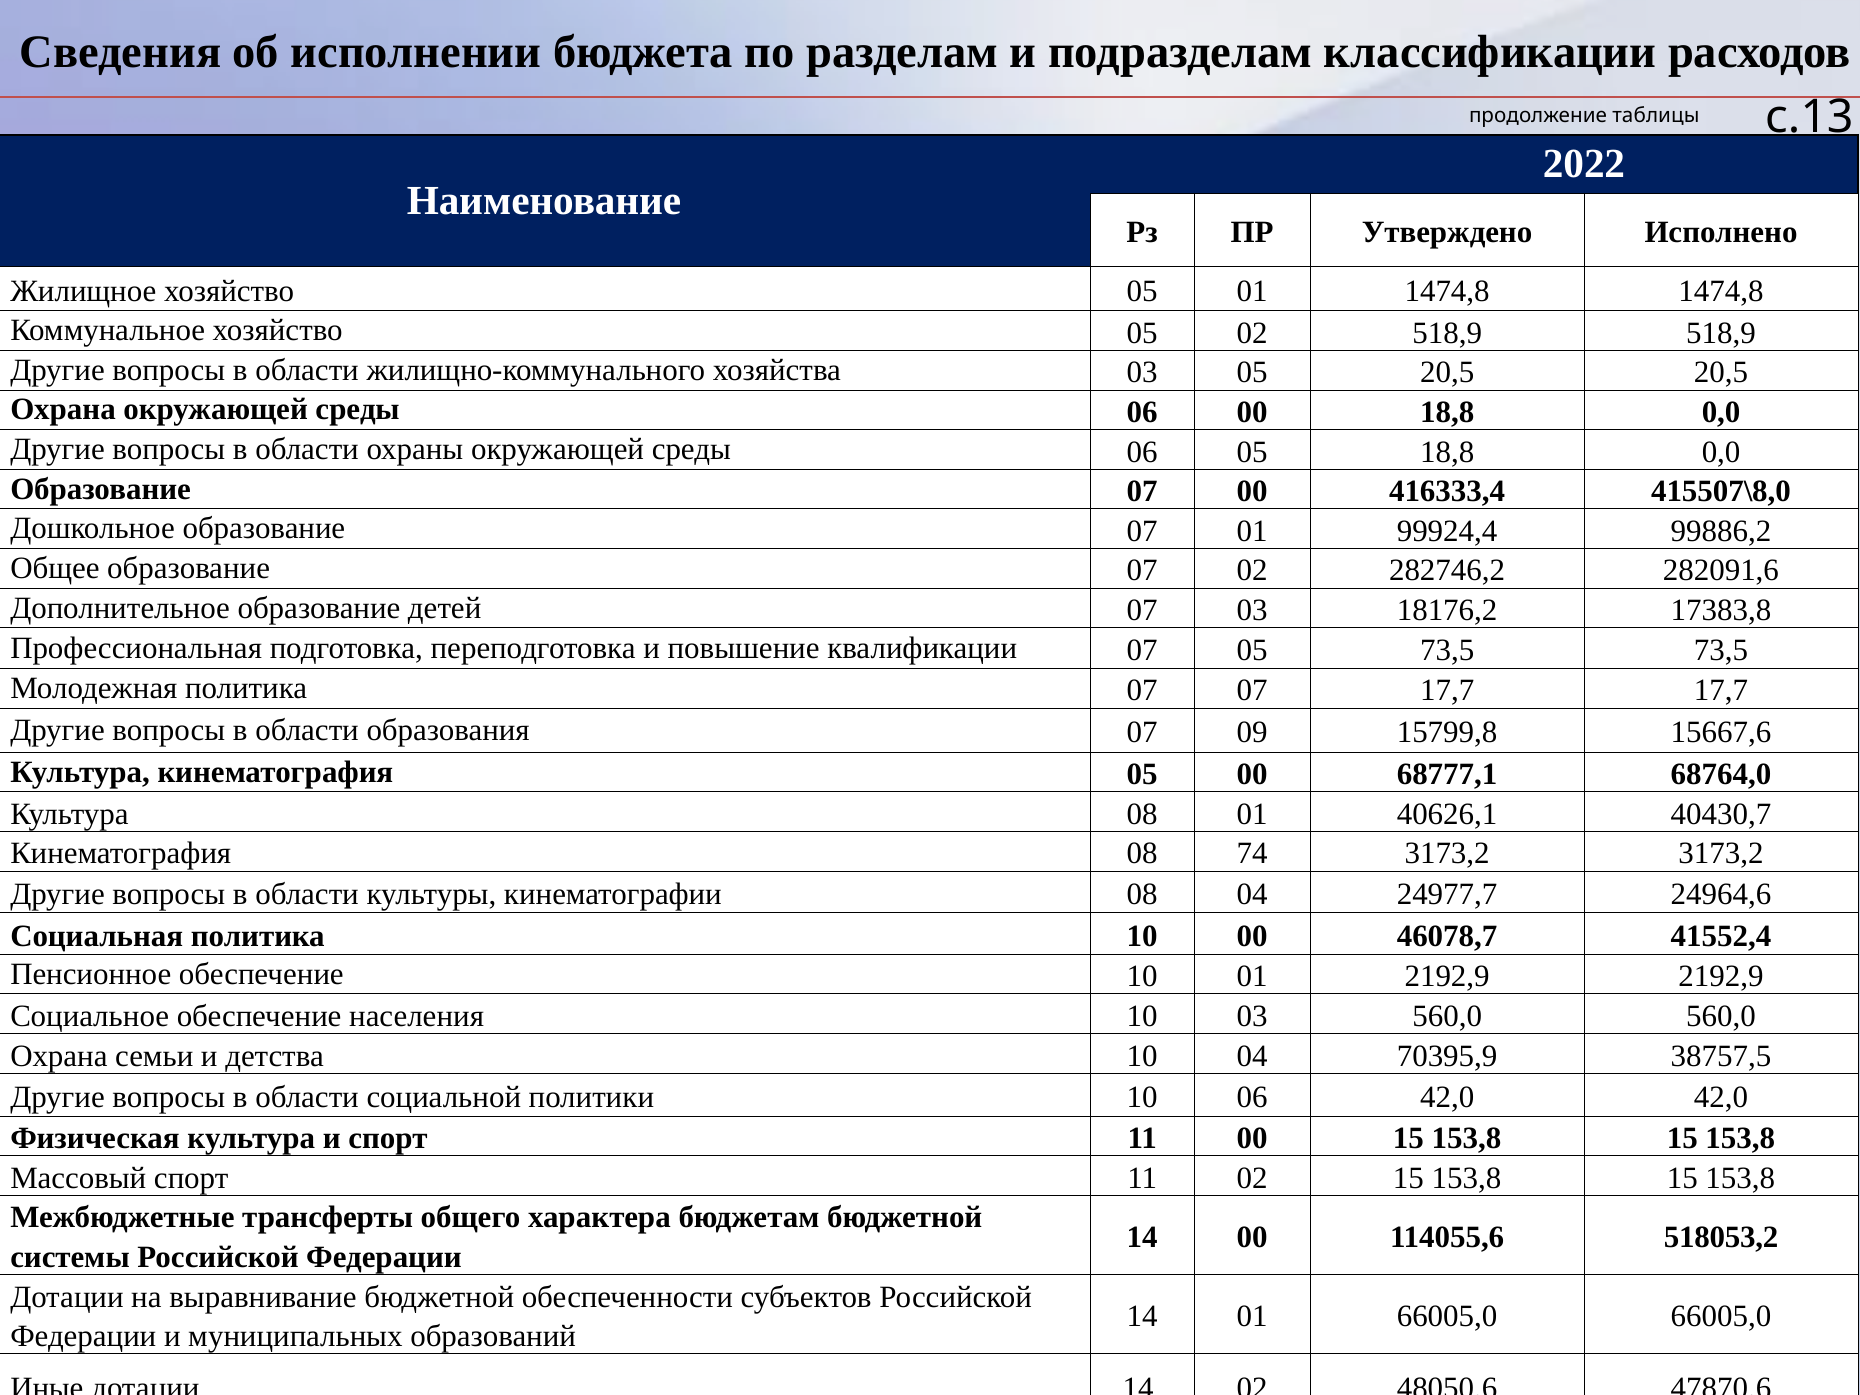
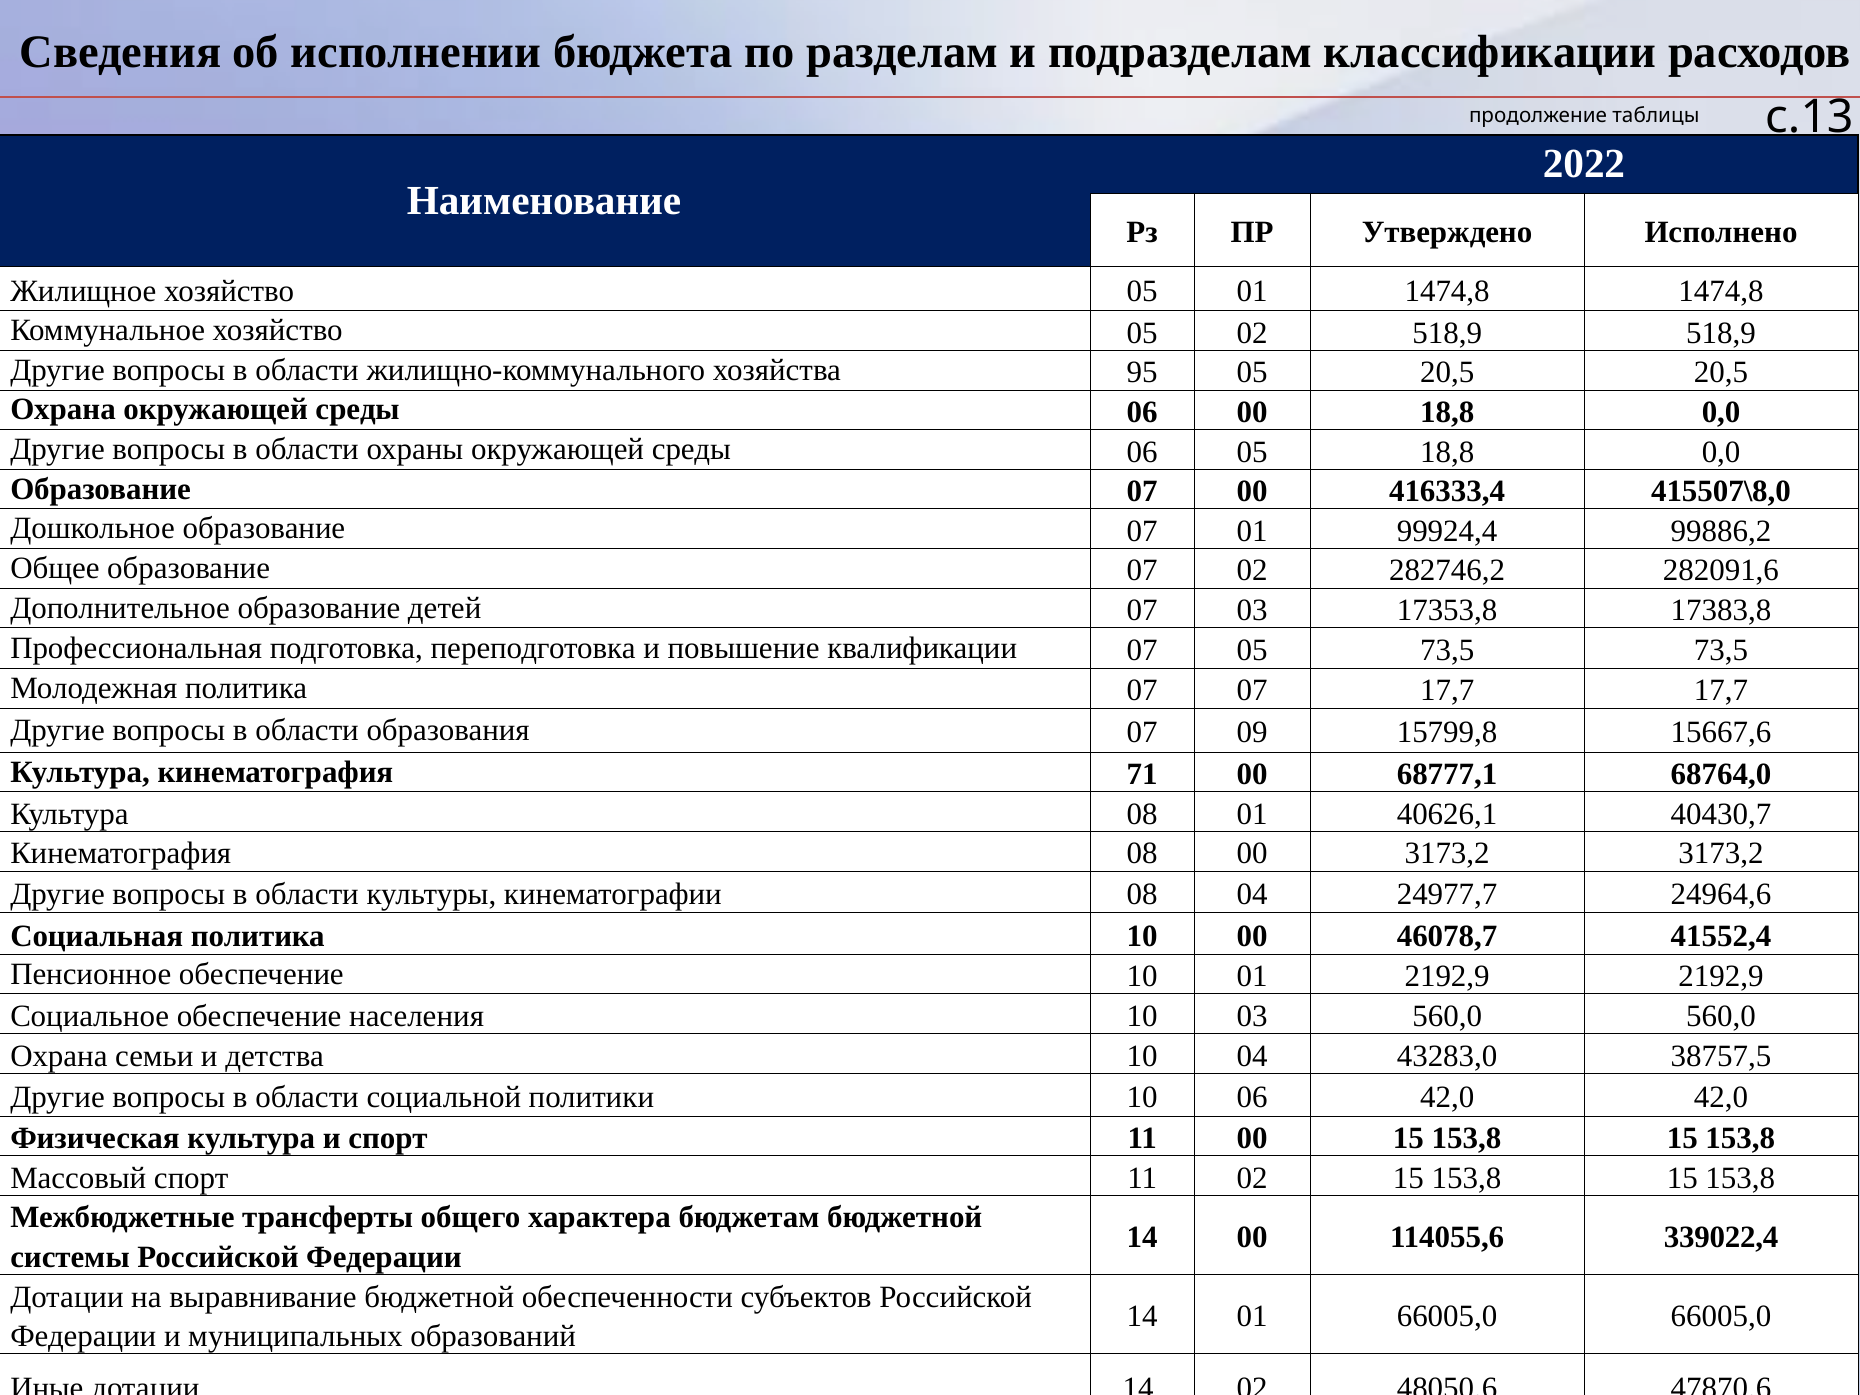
хозяйства 03: 03 -> 95 (1142, 373)
18176,2: 18176,2 -> 17353,8 (1447, 610)
кинематография 05: 05 -> 71 (1142, 774)
08 74: 74 -> 00 (1252, 854)
70395,9: 70395,9 -> 43283,0 (1447, 1056)
518053,2: 518053,2 -> 339022,4 (1721, 1238)
